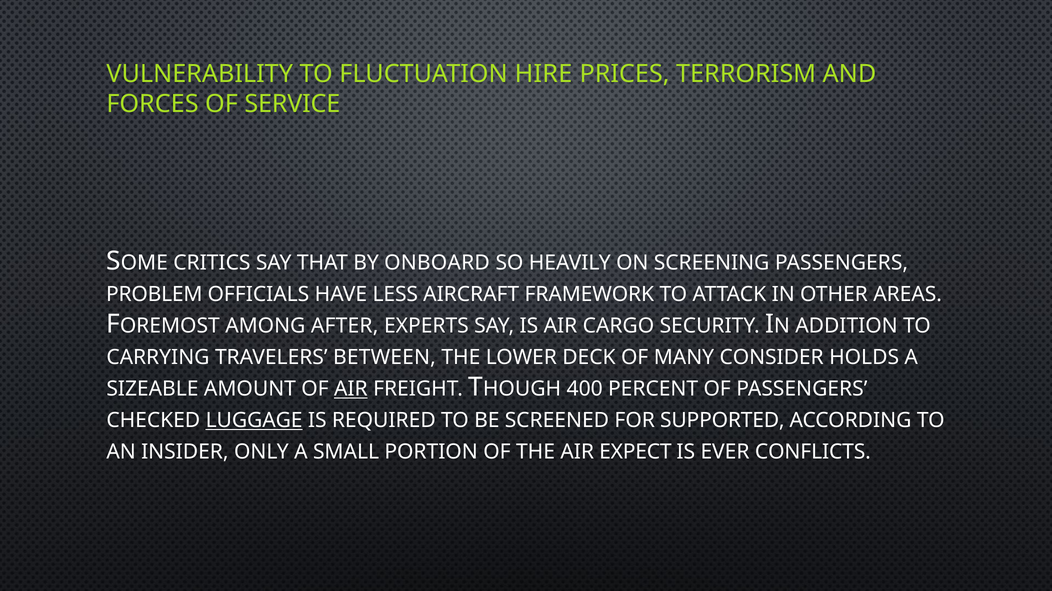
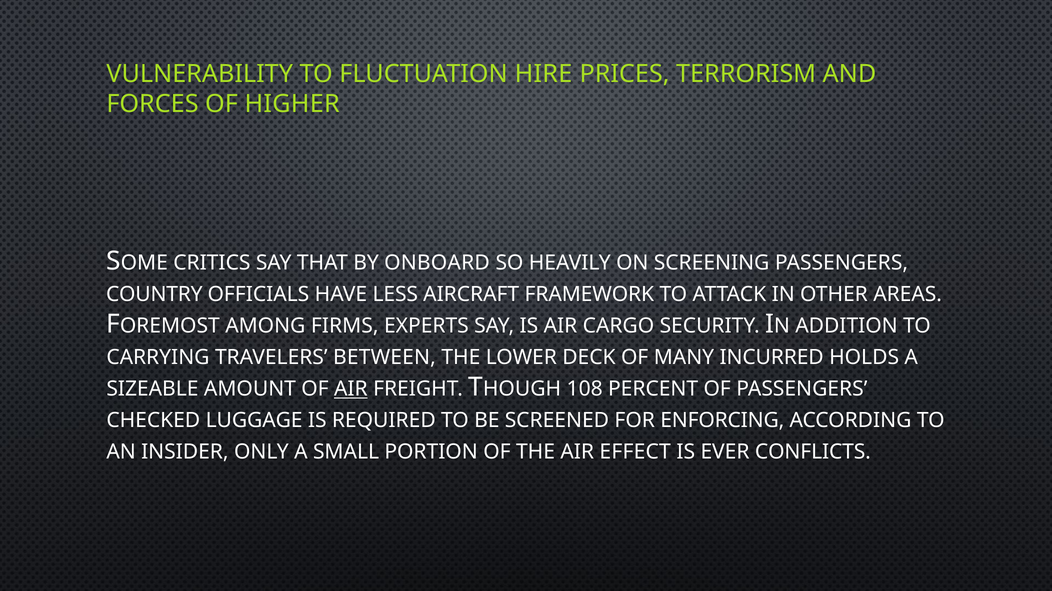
SERVICE: SERVICE -> HIGHER (292, 104)
PROBLEM: PROBLEM -> COUNTRY (154, 295)
AFTER: AFTER -> FIRMS (345, 326)
CONSIDER: CONSIDER -> INCURRED (772, 358)
400: 400 -> 108 (585, 389)
LUGGAGE underline: present -> none (254, 421)
SUPPORTED: SUPPORTED -> ENFORCING (722, 421)
EXPECT: EXPECT -> EFFECT (635, 453)
